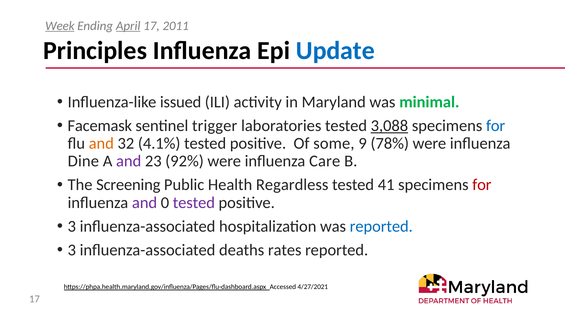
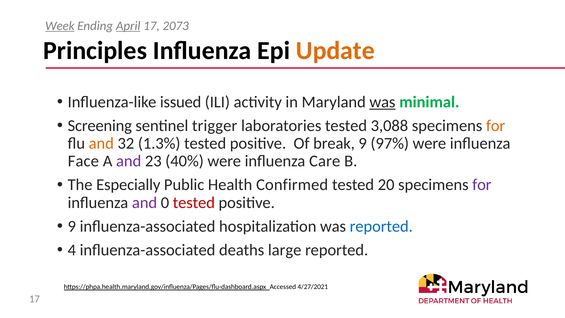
2011: 2011 -> 2073 (176, 26)
Update colour: blue -> orange (335, 51)
was underline: none -> present (382, 102)
Facemask: Facemask -> Screening (100, 126)
3,088 underline: present -> none (389, 126)
for colour: blue -> orange (496, 126)
4.1%: 4.1% -> 1.3% (159, 143)
some: some -> break (334, 143)
78%: 78% -> 97% (390, 143)
Dine: Dine -> Face (83, 161)
92%: 92% -> 40% (185, 161)
Screening: Screening -> Especially (128, 185)
Regardless: Regardless -> Confirmed (292, 185)
41: 41 -> 20 (386, 185)
for colour: red -> purple (482, 185)
tested colour: purple -> red (194, 203)
3: 3 -> 9 (72, 226)
3: 3 -> 4 (72, 250)
rates: rates -> large (285, 250)
